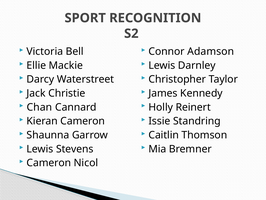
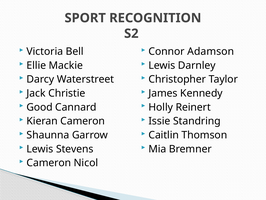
Chan: Chan -> Good (40, 107)
